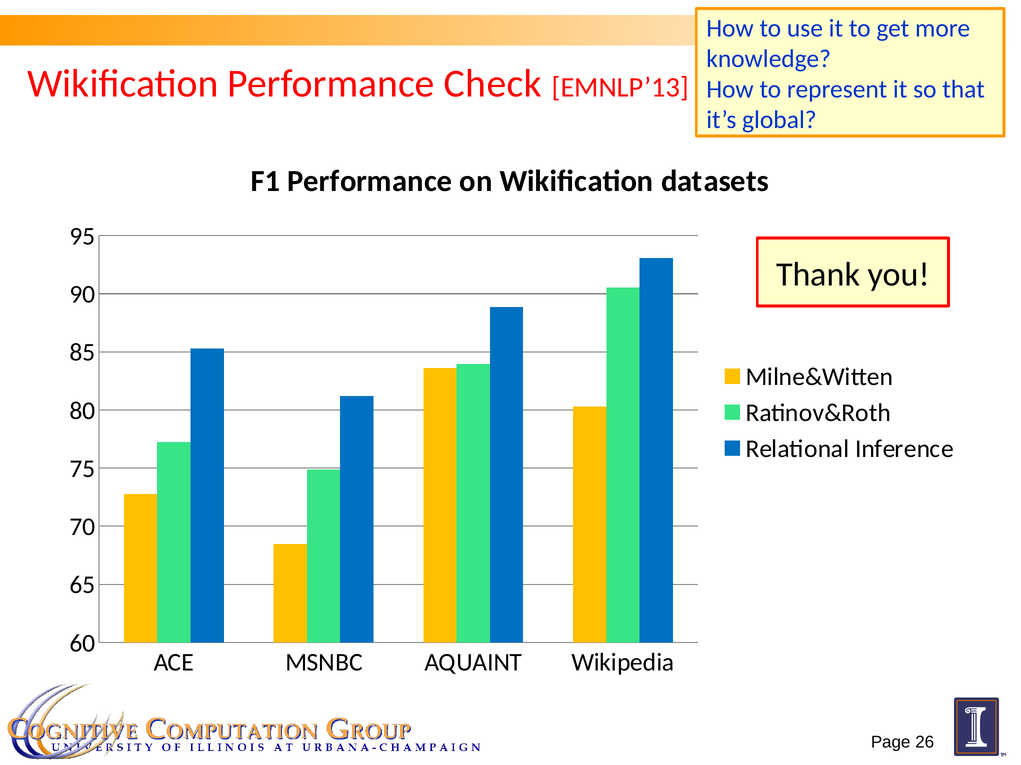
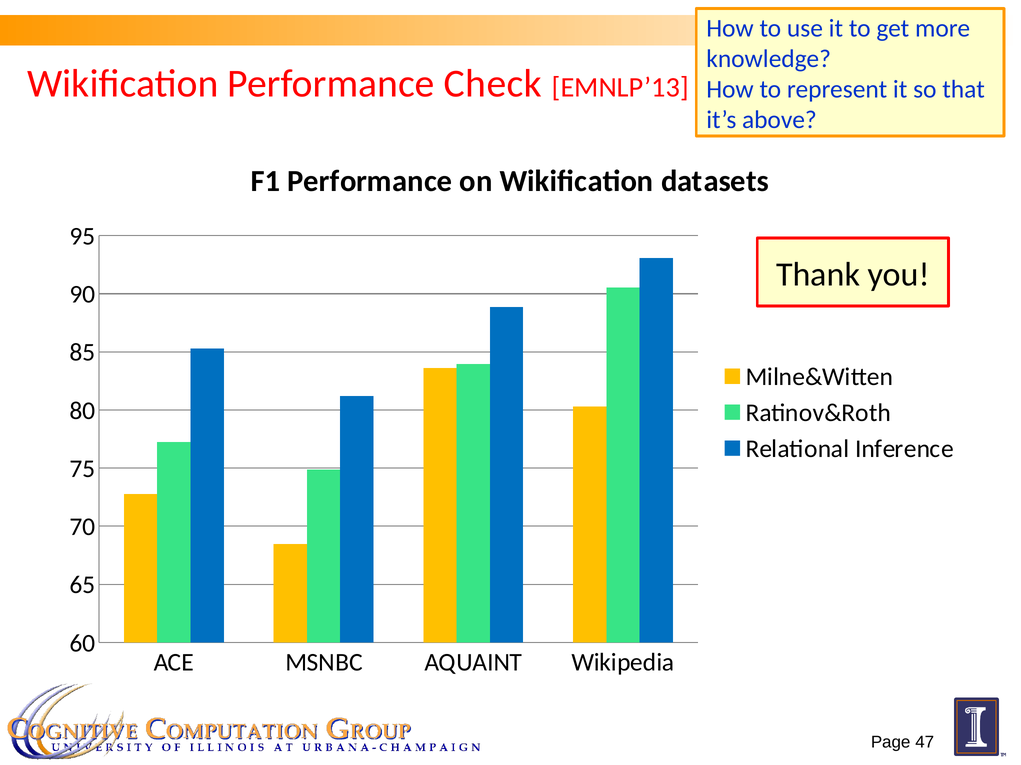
global: global -> above (779, 120)
26: 26 -> 47 (925, 743)
